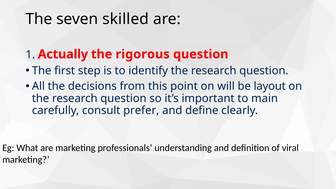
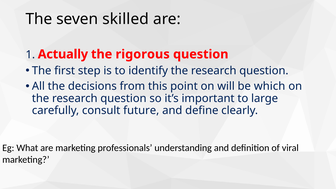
layout: layout -> which (270, 86)
main: main -> large (265, 98)
prefer: prefer -> future (141, 110)
